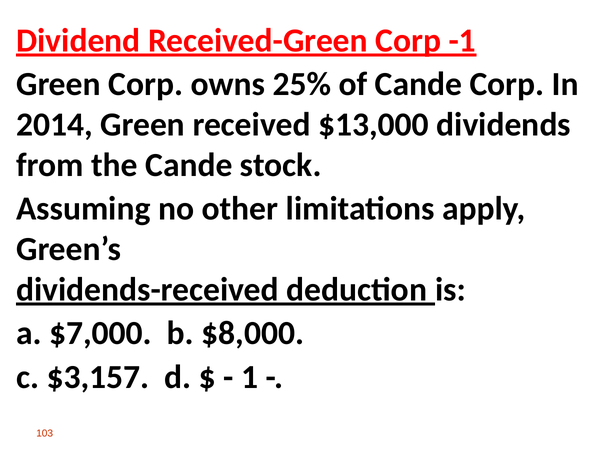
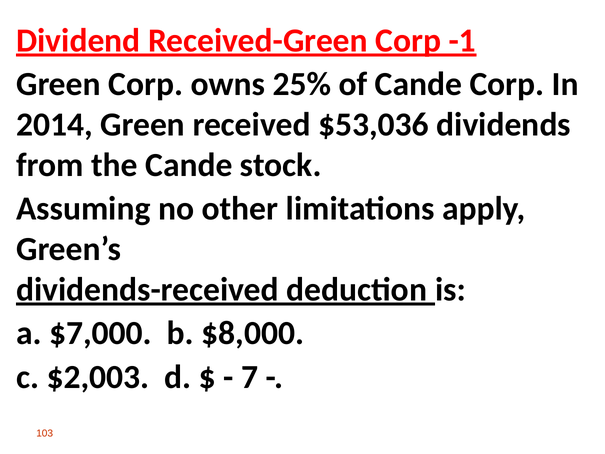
$13,000: $13,000 -> $53,036 (373, 125)
$3,157: $3,157 -> $2,003 (98, 377)
1: 1 -> 7 (250, 377)
